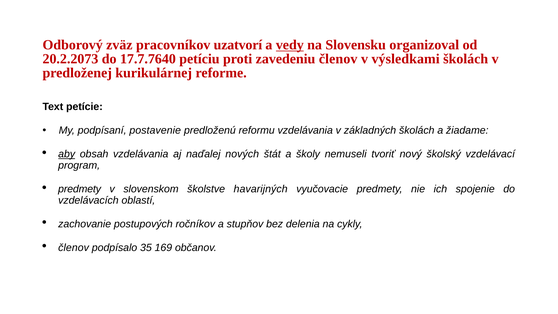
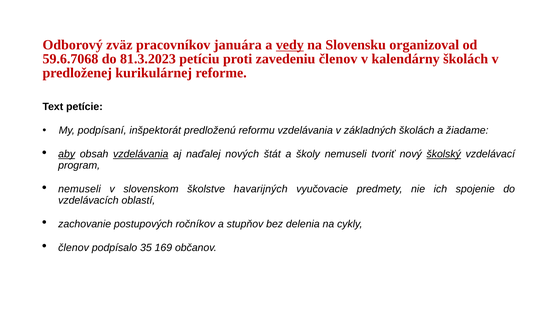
uzatvorí: uzatvorí -> januára (238, 45)
20.2.2073: 20.2.2073 -> 59.6.7068 (70, 59)
17.7.7640: 17.7.7640 -> 81.3.2023 (148, 59)
výsledkami: výsledkami -> kalendárny (406, 59)
postavenie: postavenie -> inšpektorát (155, 130)
vzdelávania underline: none -> present (141, 154)
školský underline: none -> present (444, 154)
predmety: predmety -> nemuseli (79, 189)
